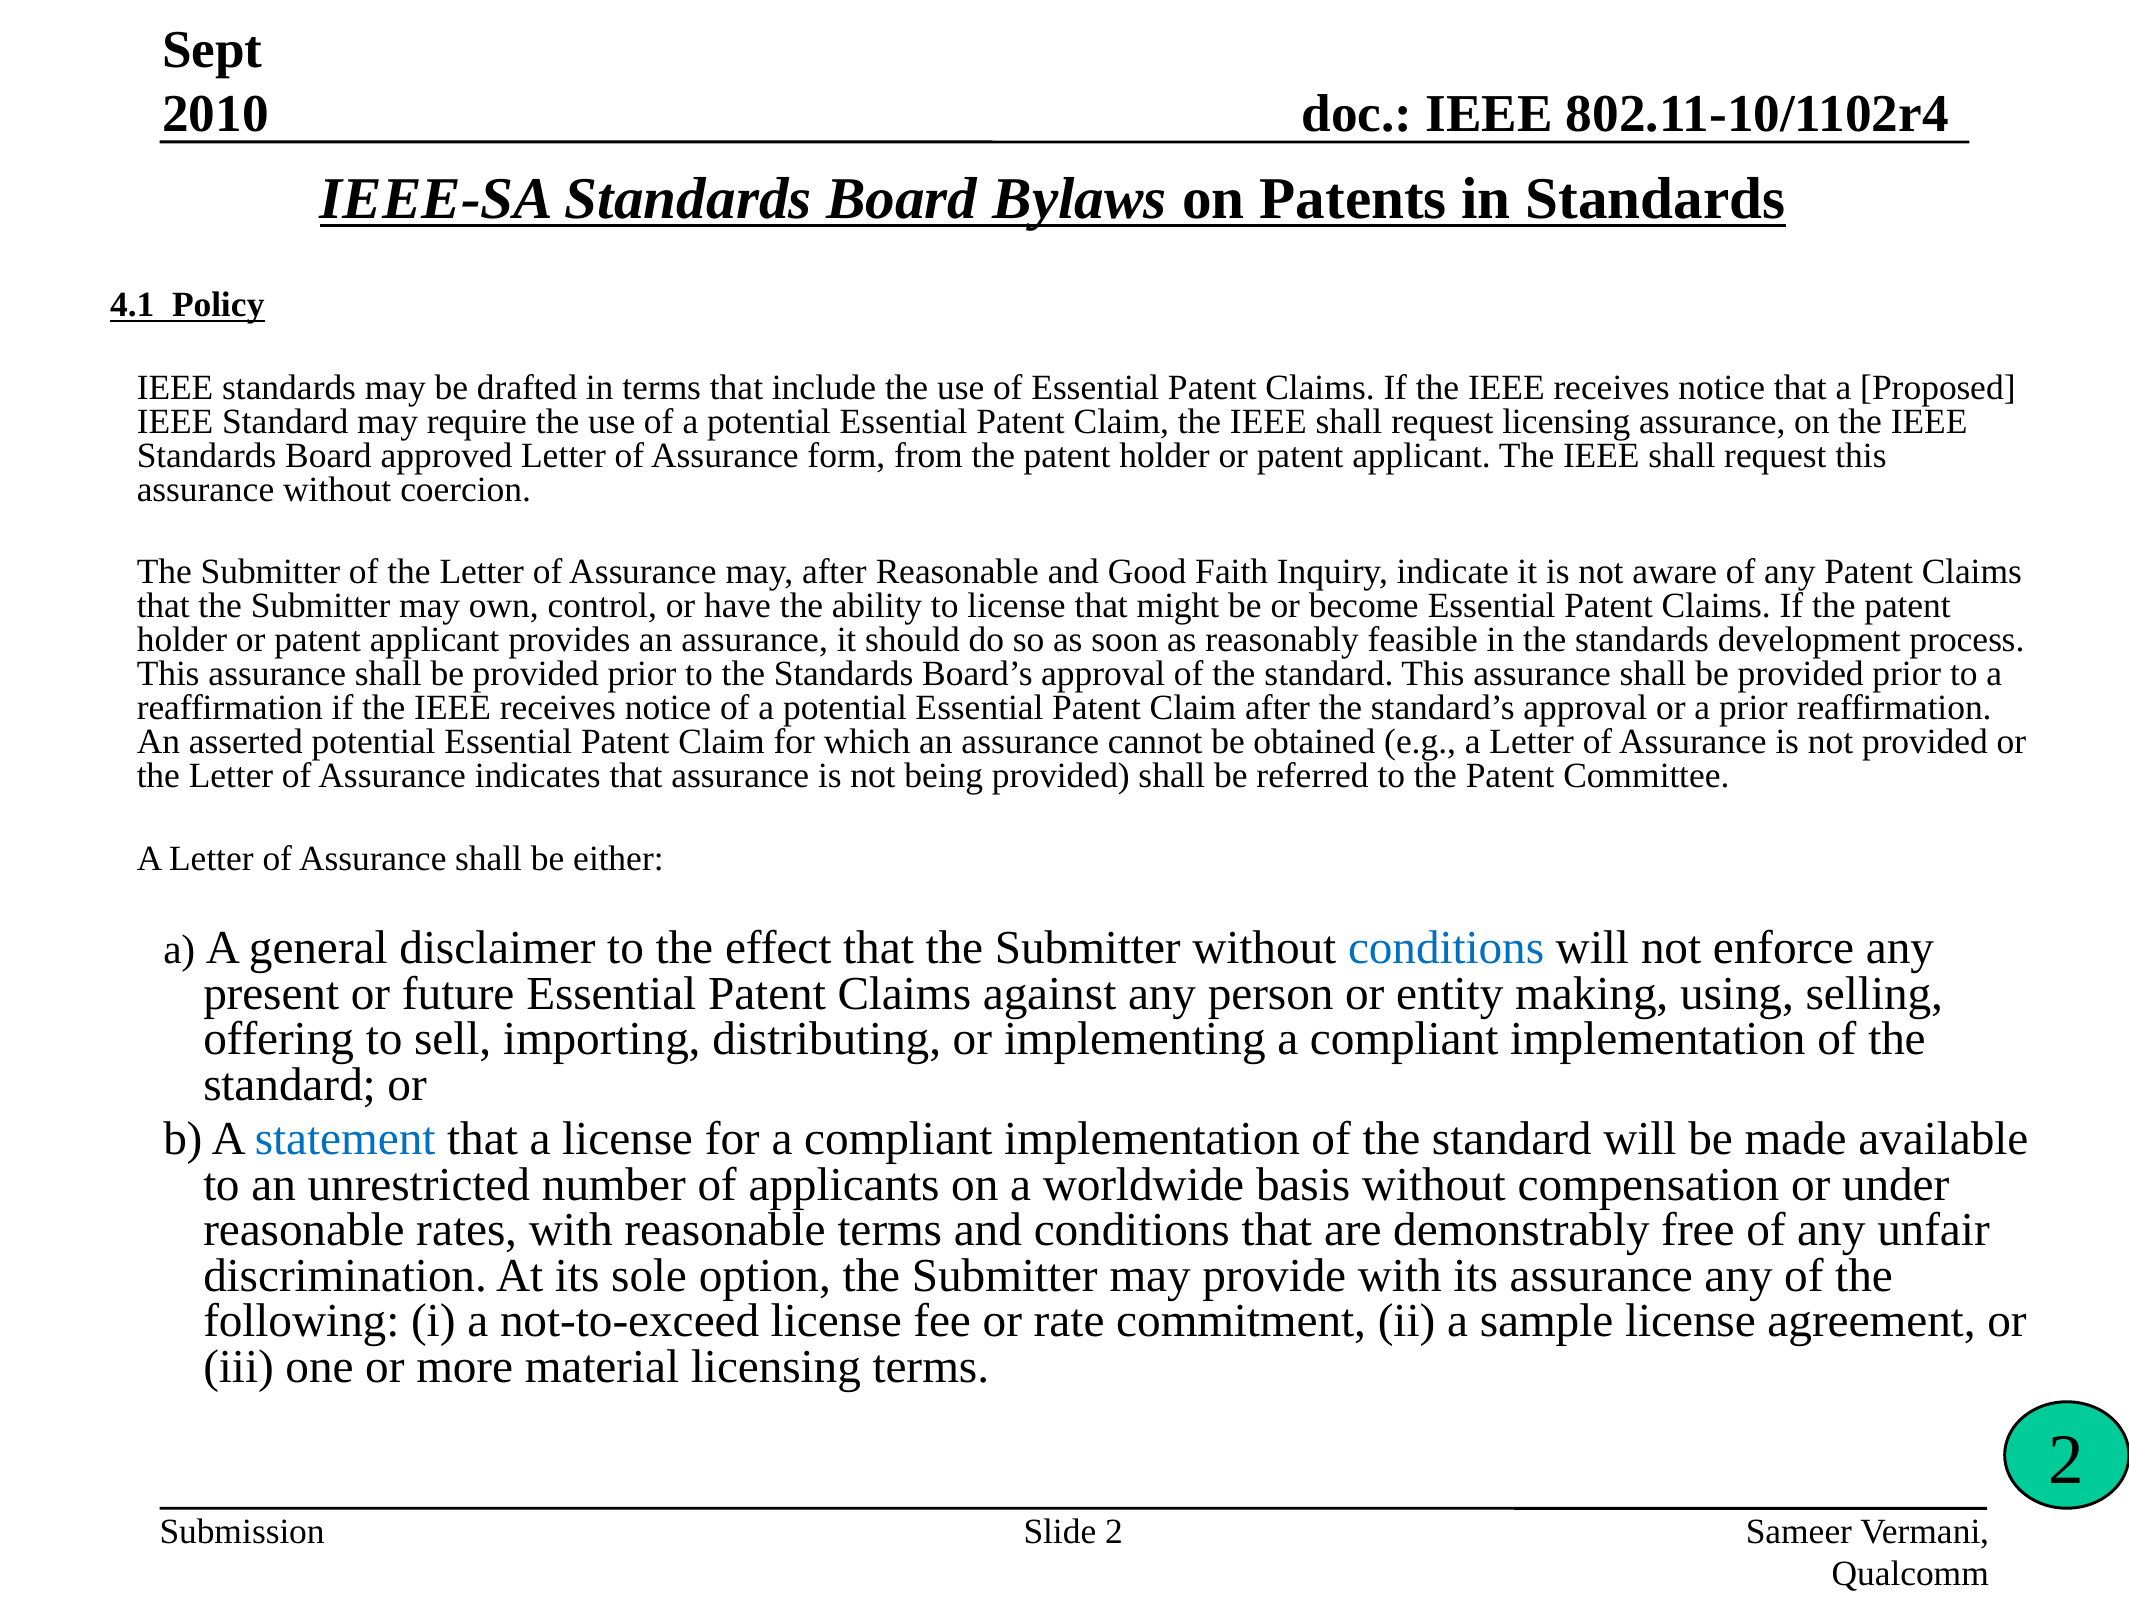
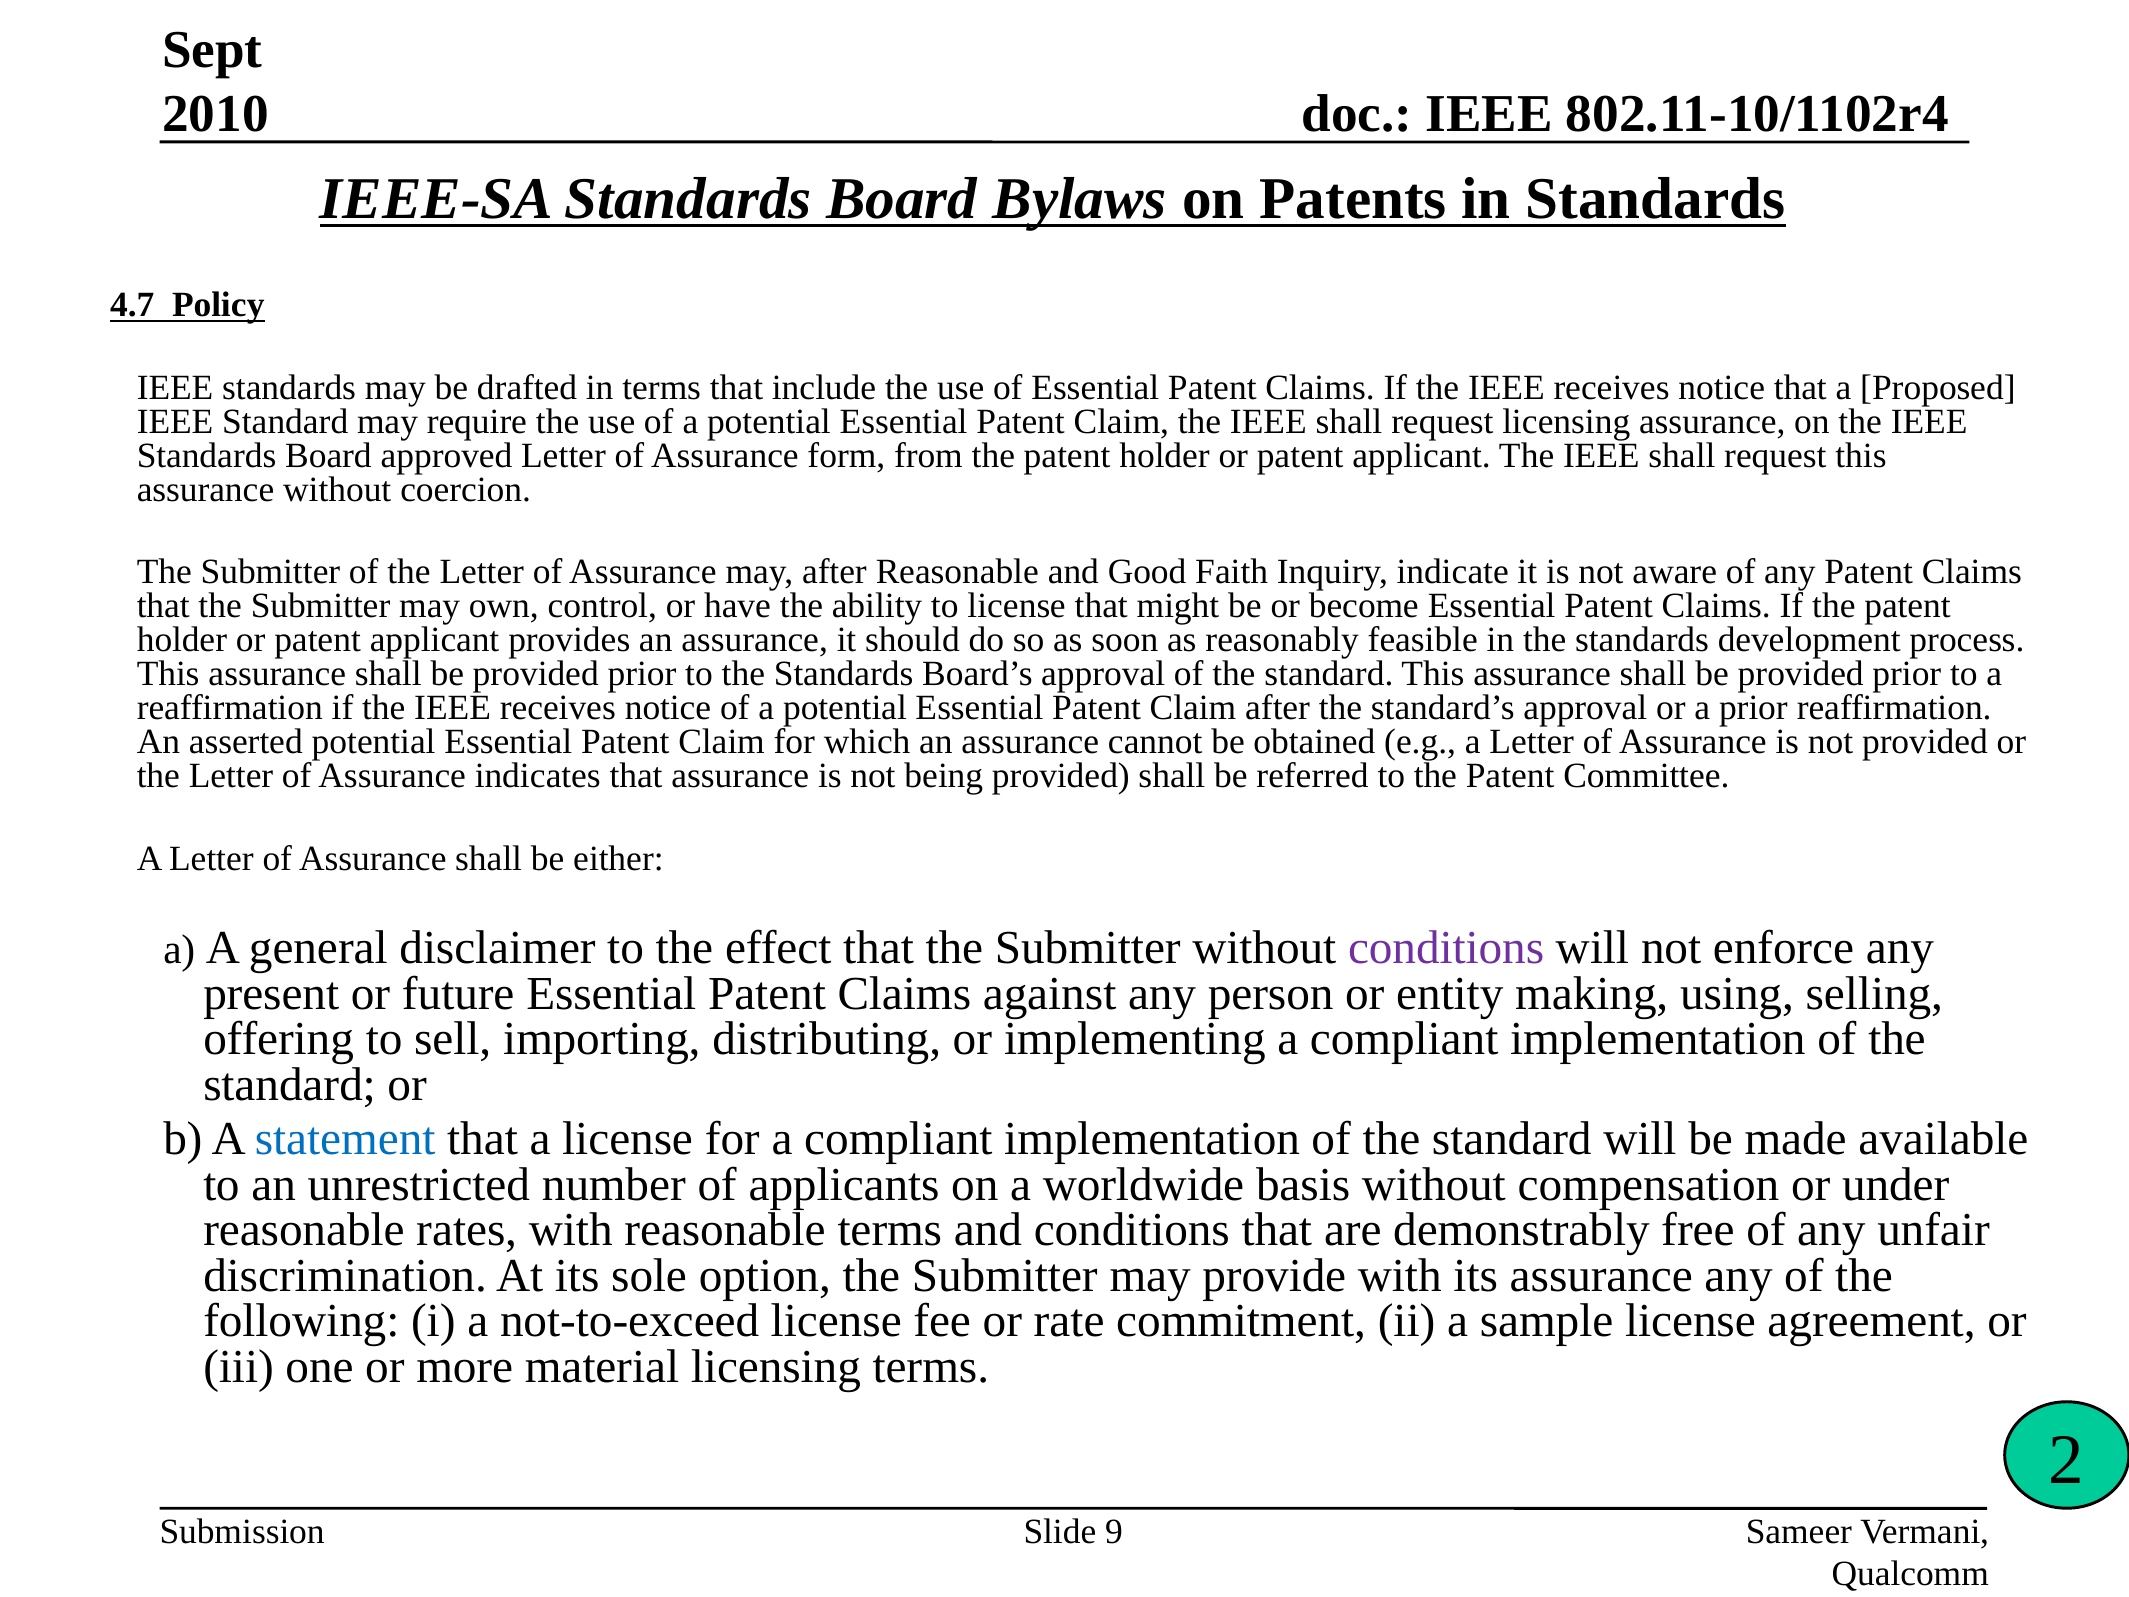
4.1: 4.1 -> 4.7 (132, 305)
conditions colour: blue -> purple (1446, 948)
Slide 2: 2 -> 9 (1114, 1531)
